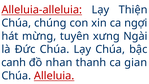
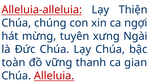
canh: canh -> toàn (13, 62)
nhan: nhan -> vững (59, 62)
